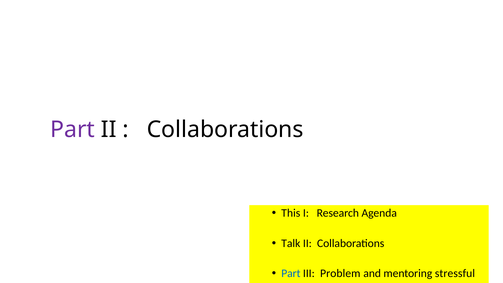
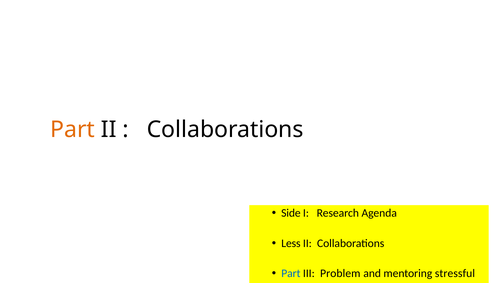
Part colour: purple -> orange (73, 130)
This: This -> Side (291, 213)
Talk: Talk -> Less (291, 243)
